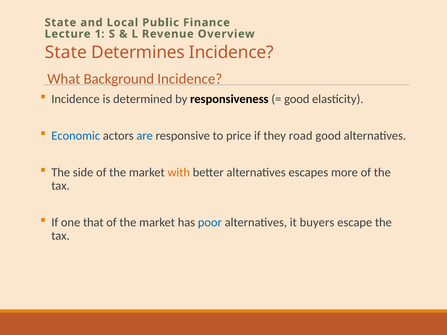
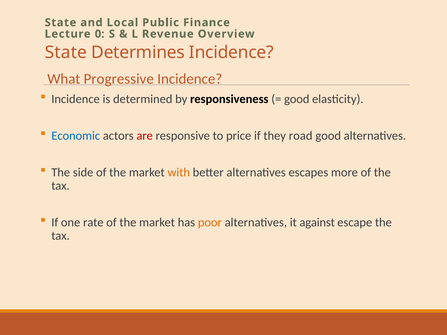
1: 1 -> 0 (100, 34)
Background: Background -> Progressive (119, 79)
are colour: blue -> red (145, 136)
that: that -> rate (93, 222)
poor colour: blue -> orange (210, 222)
buyers: buyers -> against (317, 222)
